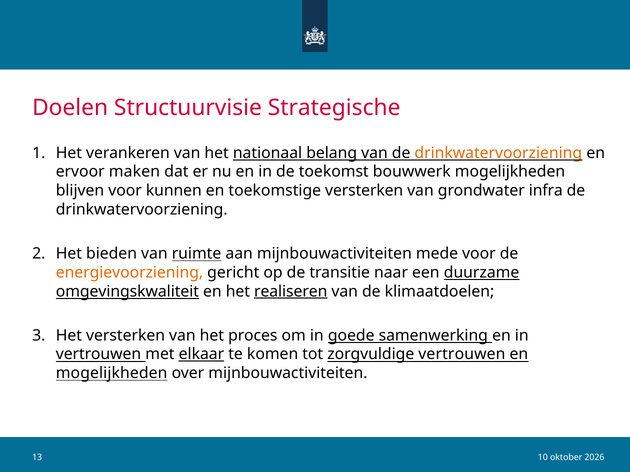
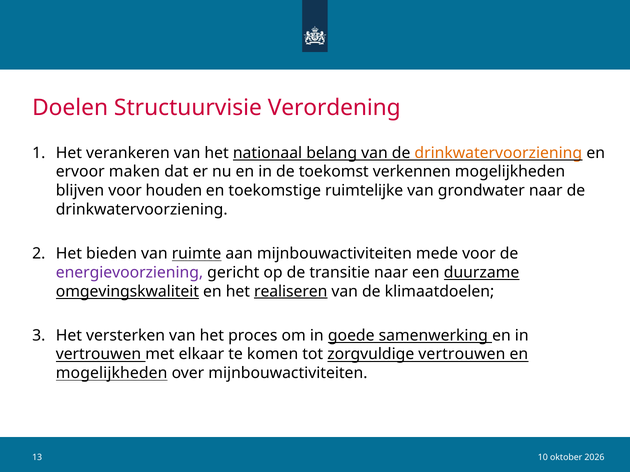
Strategische: Strategische -> Verordening (334, 108)
bouwwerk: bouwwerk -> verkennen (412, 172)
kunnen: kunnen -> houden (174, 191)
toekomstige versterken: versterken -> ruimtelijke (364, 191)
grondwater infra: infra -> naar (546, 191)
energievoorziening colour: orange -> purple (129, 273)
elkaar underline: present -> none (201, 355)
